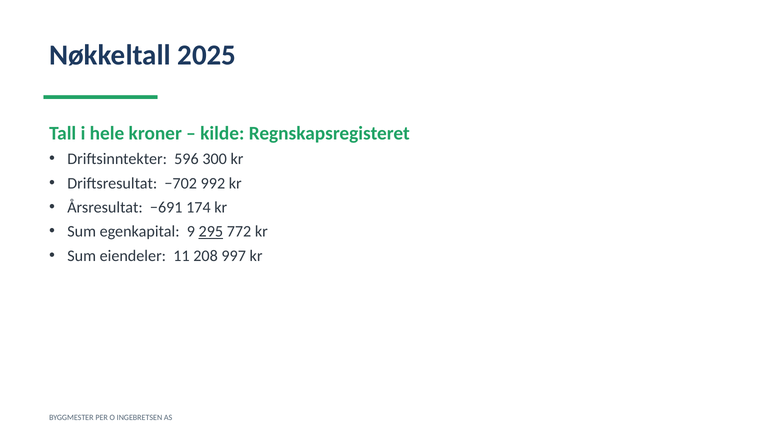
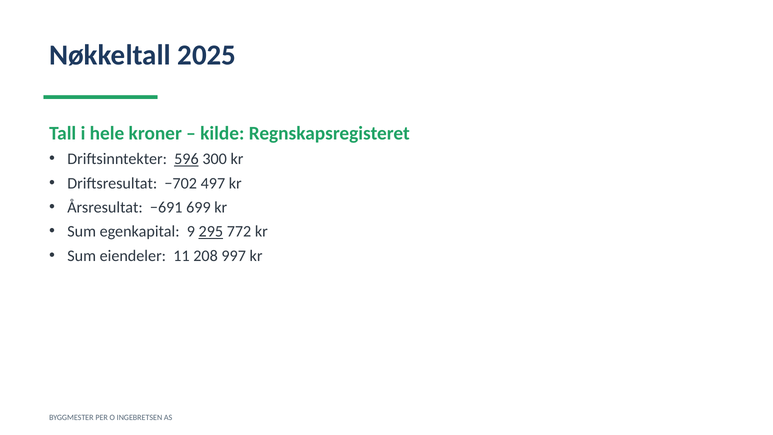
596 underline: none -> present (186, 159)
992: 992 -> 497 (213, 183)
174: 174 -> 699 (198, 207)
